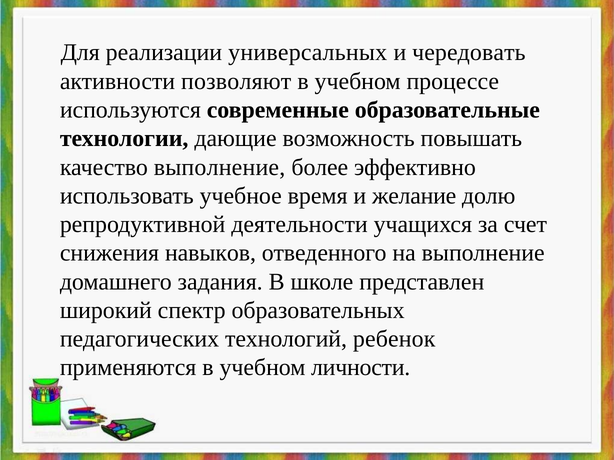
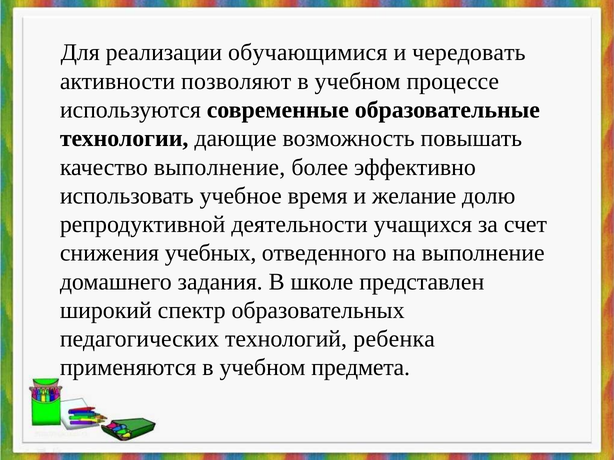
универсальных: универсальных -> обучающимися (308, 53)
навыков: навыков -> учебных (211, 253)
ребенок: ребенок -> ребенка (394, 339)
личности: личности -> предмета (361, 368)
